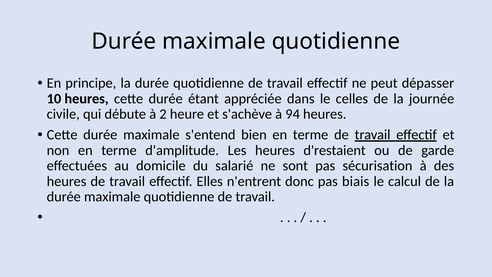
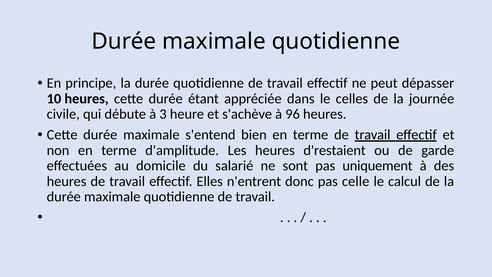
2: 2 -> 3 (163, 114)
94: 94 -> 96 (293, 114)
sécurisation: sécurisation -> uniquement (378, 166)
biais: biais -> celle (356, 181)
